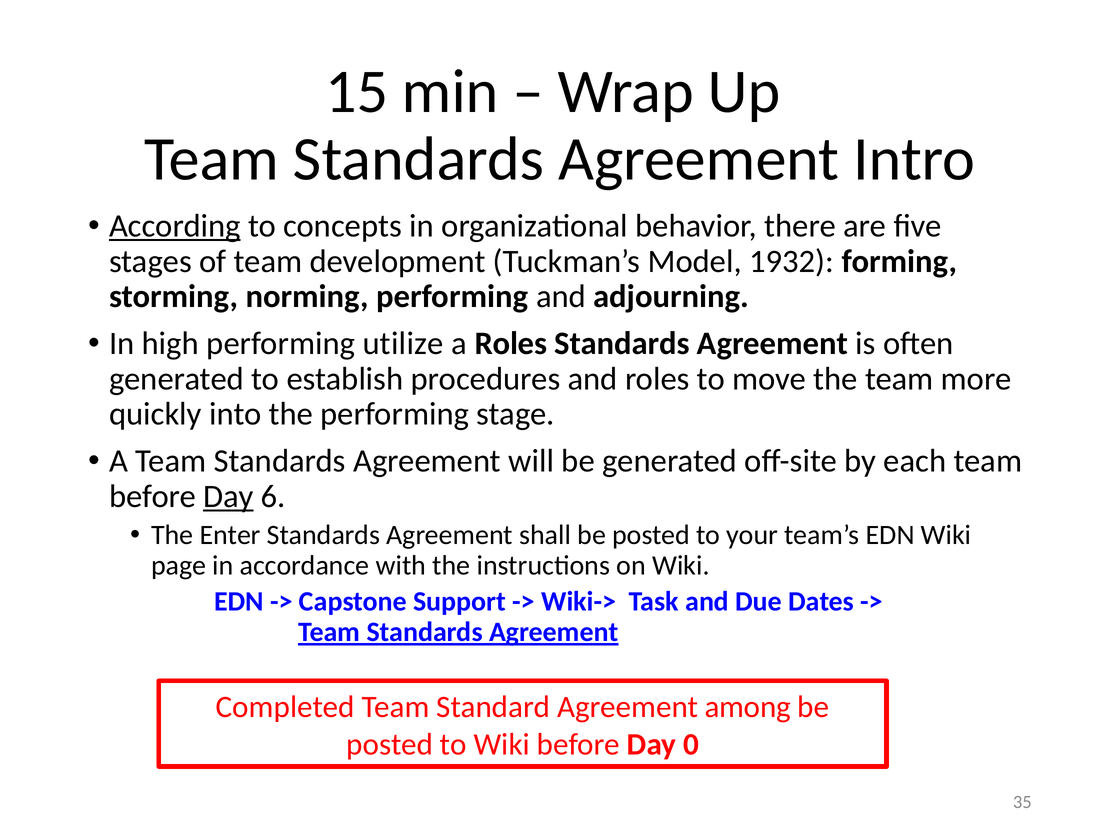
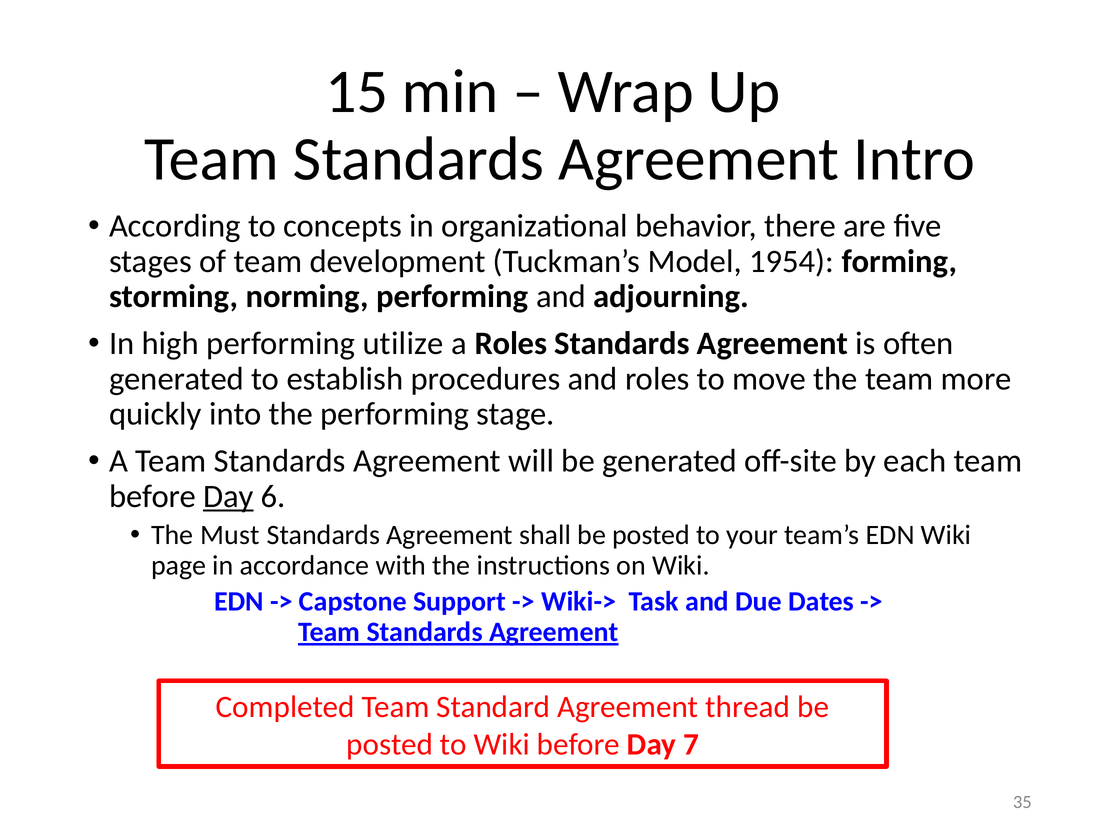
According underline: present -> none (175, 226)
1932: 1932 -> 1954 (792, 261)
Enter: Enter -> Must (230, 535)
among: among -> thread (748, 707)
0: 0 -> 7 (691, 745)
